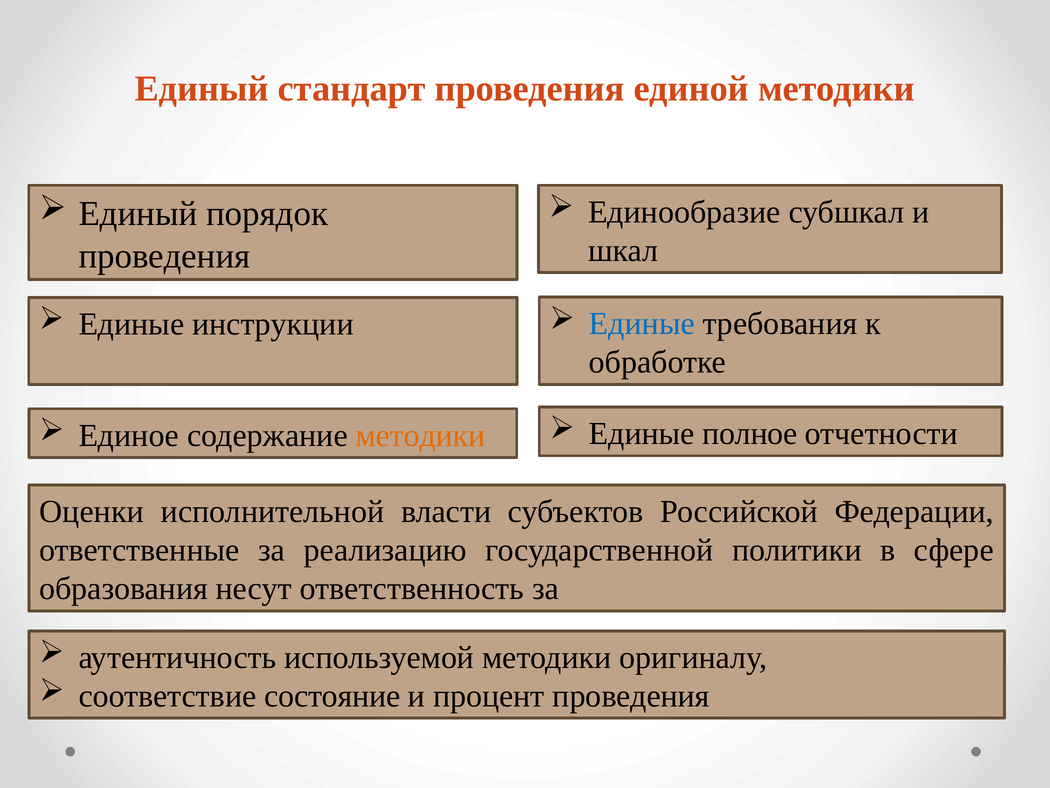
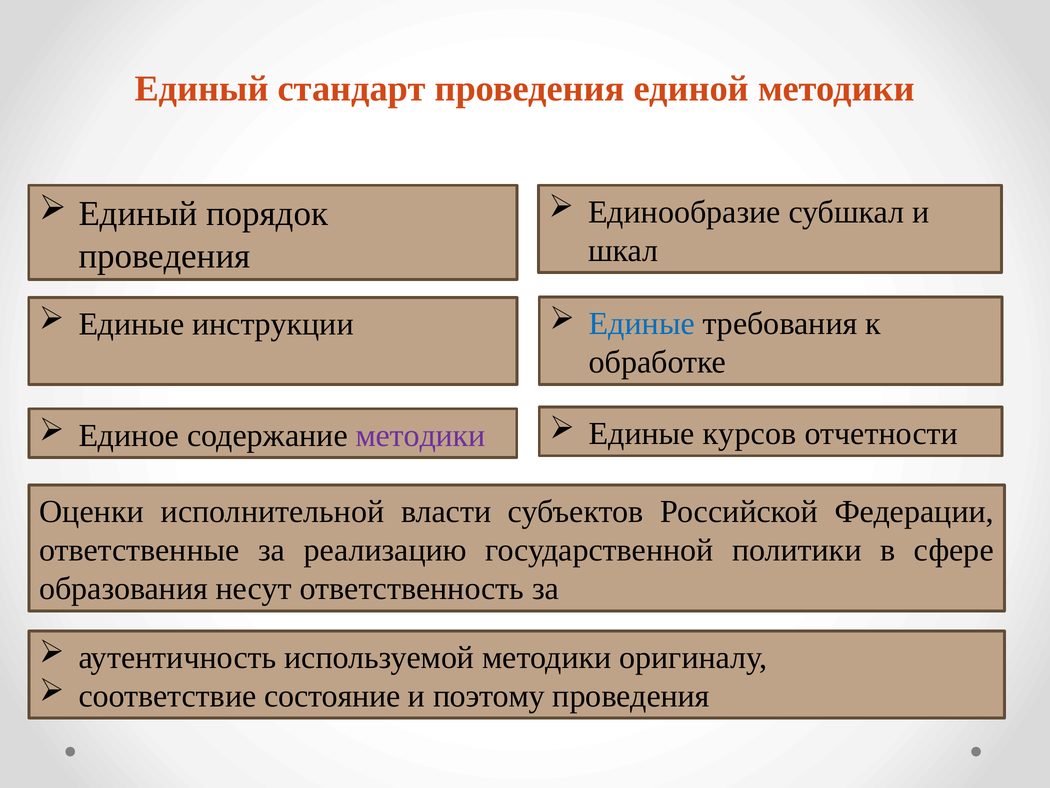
полное: полное -> курсов (750, 433)
методики colour: orange -> purple (420, 435)
процент: процент -> поэтому (489, 696)
